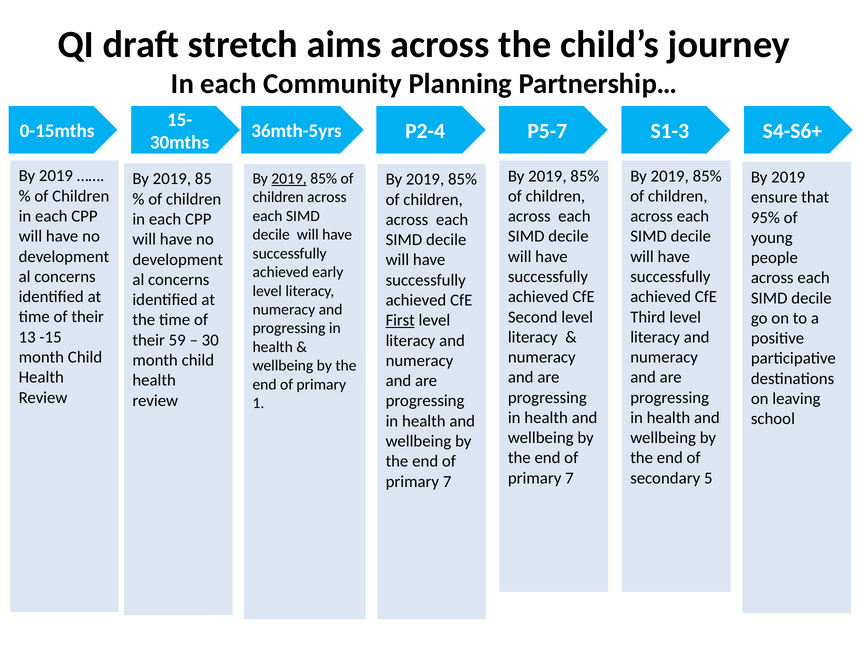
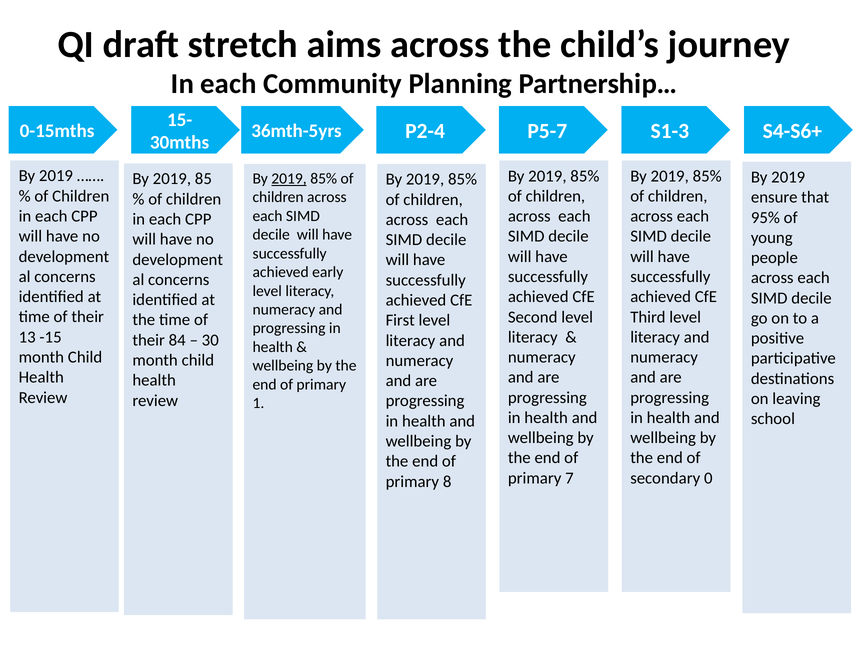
First underline: present -> none (400, 320)
59: 59 -> 84 (177, 340)
5: 5 -> 0 (708, 478)
7: 7 -> 8 (447, 482)
